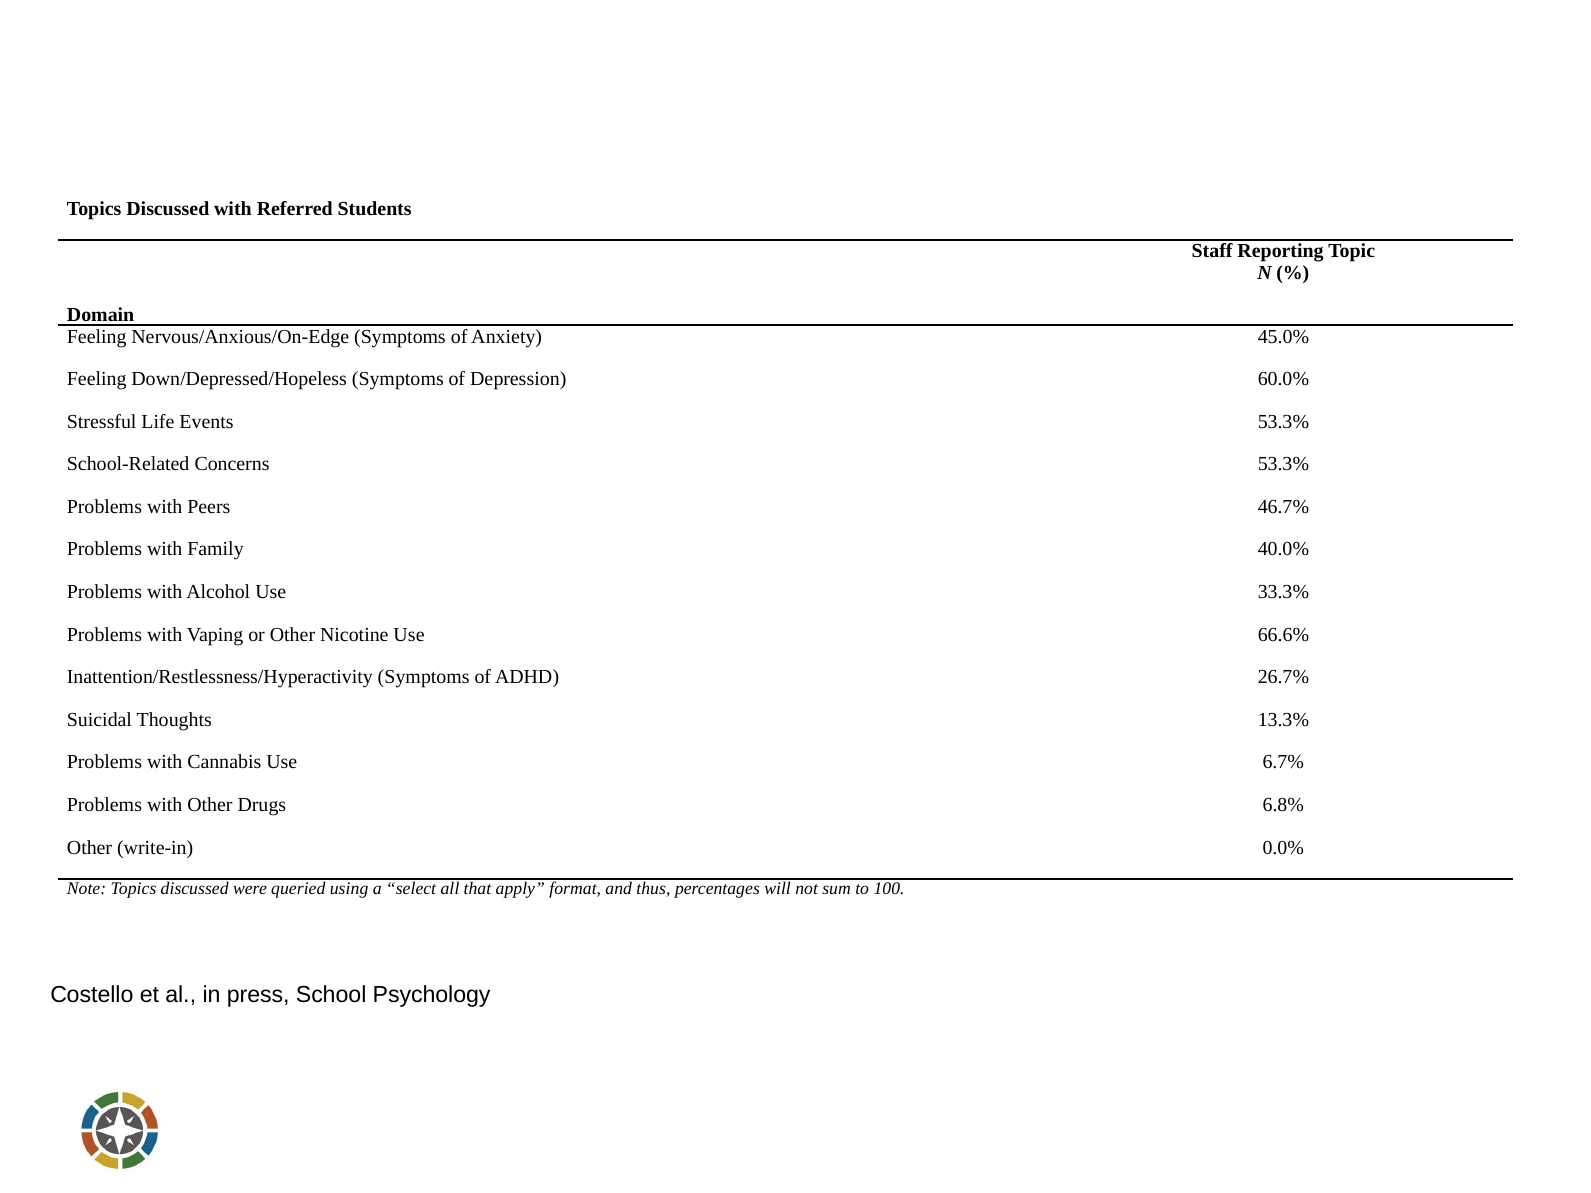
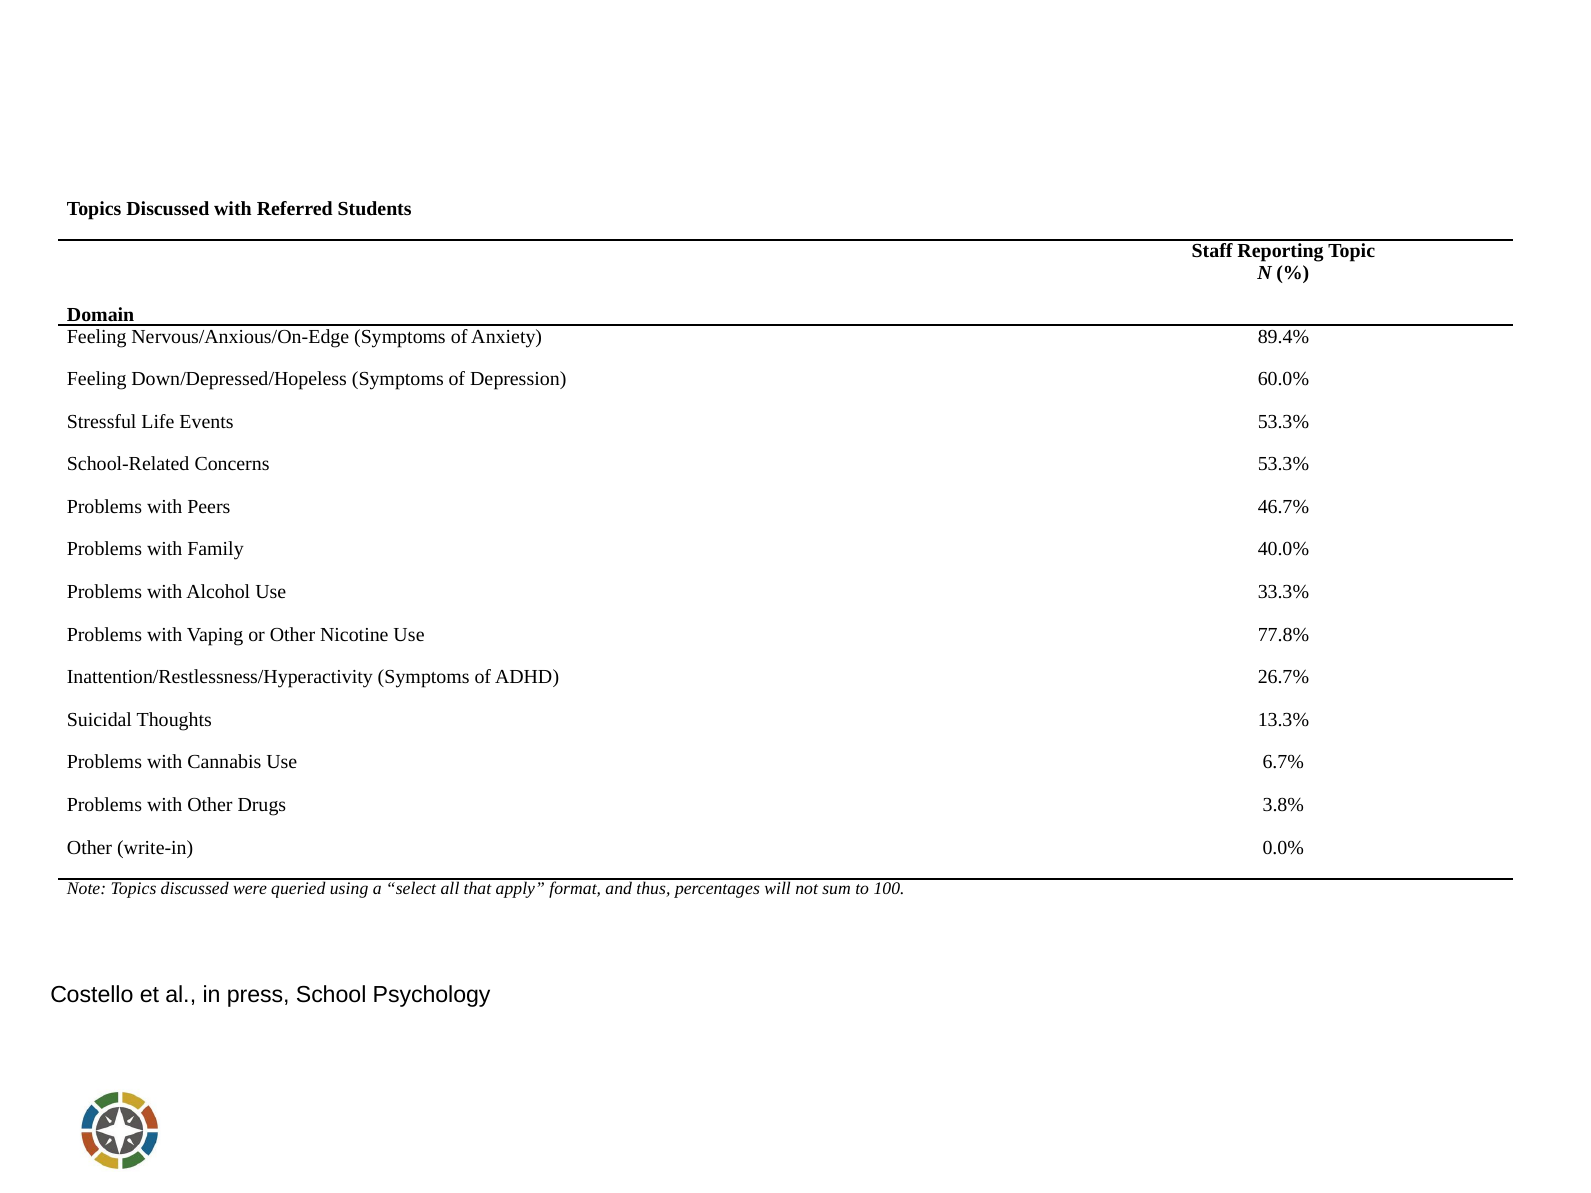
45.0%: 45.0% -> 89.4% (1283, 337)
66.6%: 66.6% -> 77.8% (1283, 635)
6.8%: 6.8% -> 3.8% (1283, 805)
